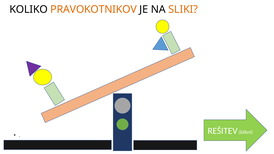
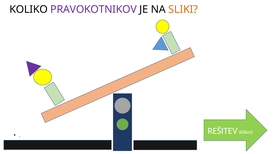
PRAVOKOTNIKOV colour: orange -> purple (94, 10)
